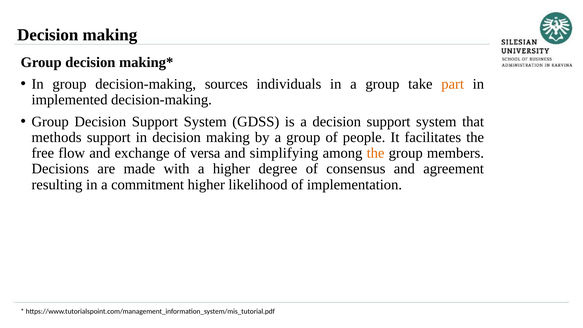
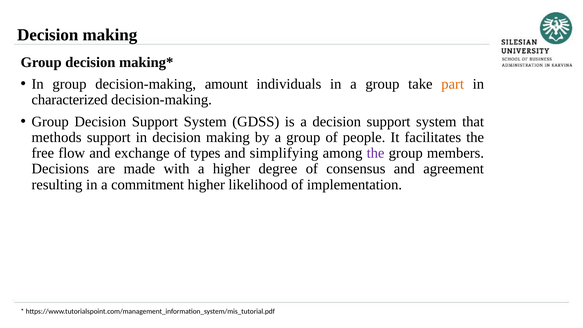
sources: sources -> amount (226, 84)
implemented: implemented -> characterized (70, 100)
versa: versa -> types (205, 153)
the colour: orange -> purple (376, 153)
